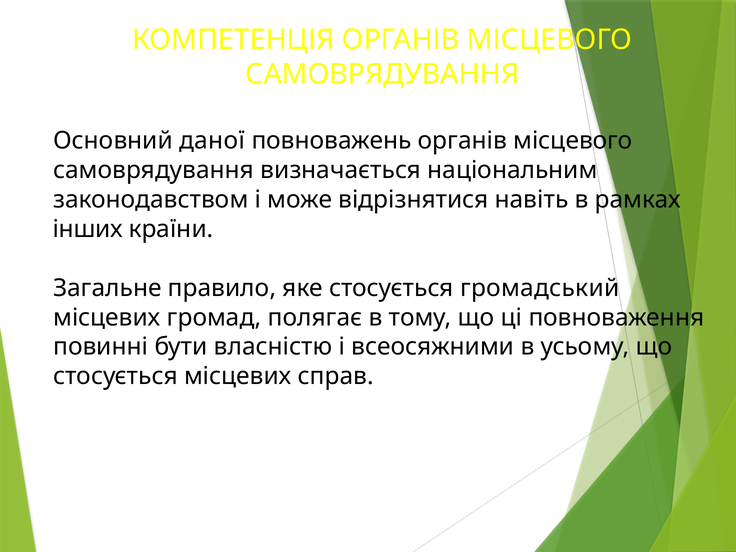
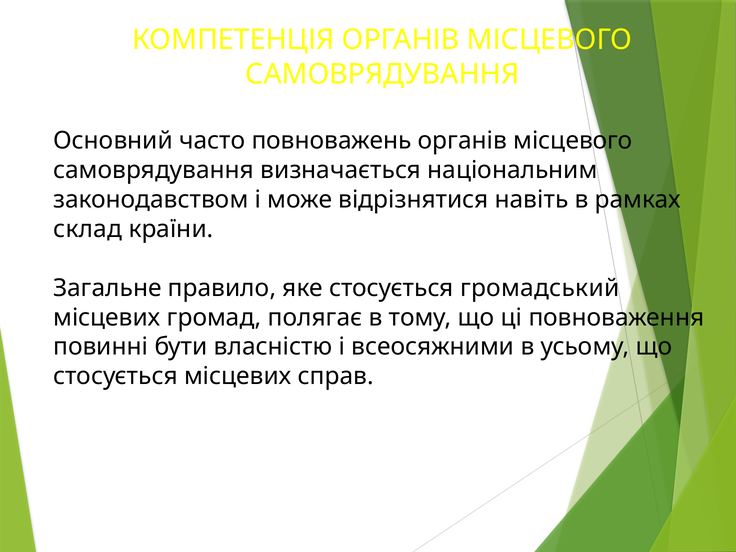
даної: даної -> часто (212, 141)
інших: інших -> склад (88, 229)
